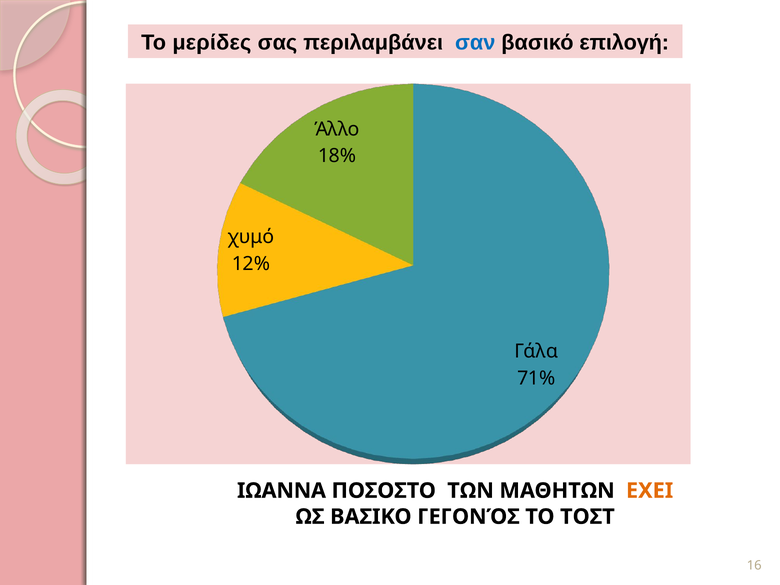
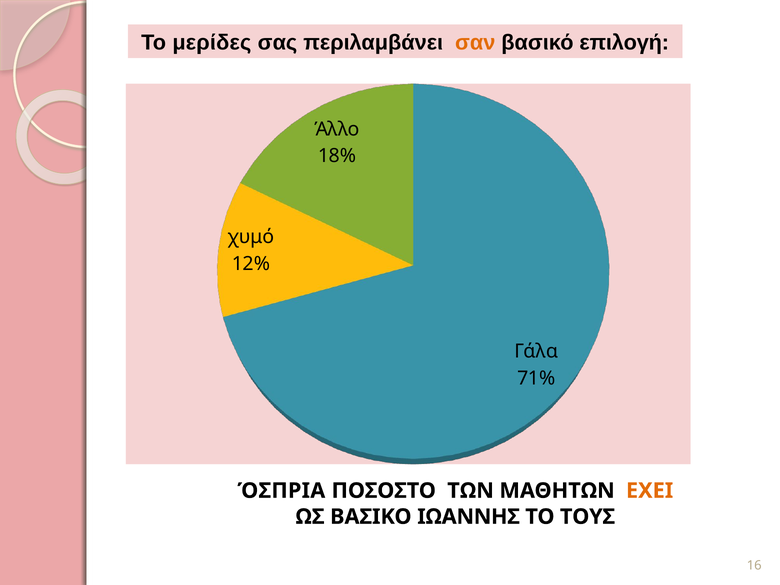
σαν colour: blue -> orange (475, 43)
ΙΩΑΝΝΑ: ΙΩΑΝΝΑ -> ΌΣΠΡΙΑ (281, 491)
ΓΕΓΟΝΌΣ: ΓΕΓΟΝΌΣ -> ΙΩΑΝΝΗΣ (469, 517)
ΤΟΣΤ: ΤΟΣΤ -> ΤΟΥΣ (587, 517)
